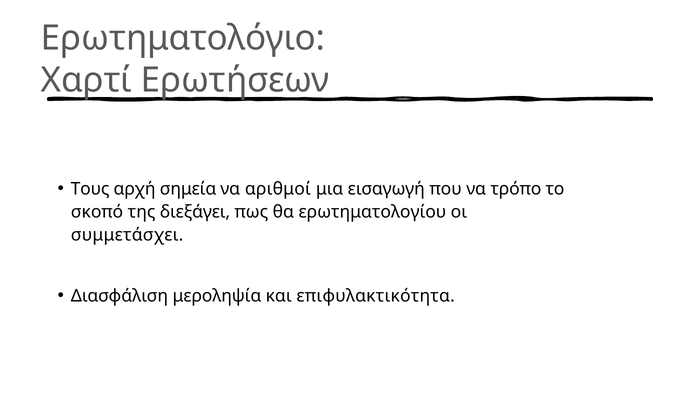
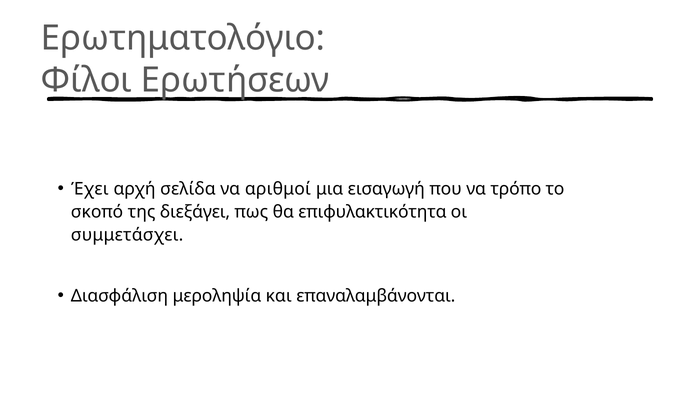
Χαρτί: Χαρτί -> Φίλοι (87, 80)
Τους: Τους -> Έχει (90, 189)
σημεία: σημεία -> σελίδα (188, 189)
ερωτηματολογίου: ερωτηματολογίου -> επιφυλακτικότητα (372, 212)
επιφυλακτικότητα: επιφυλακτικότητα -> επαναλαμβάνονται (376, 296)
